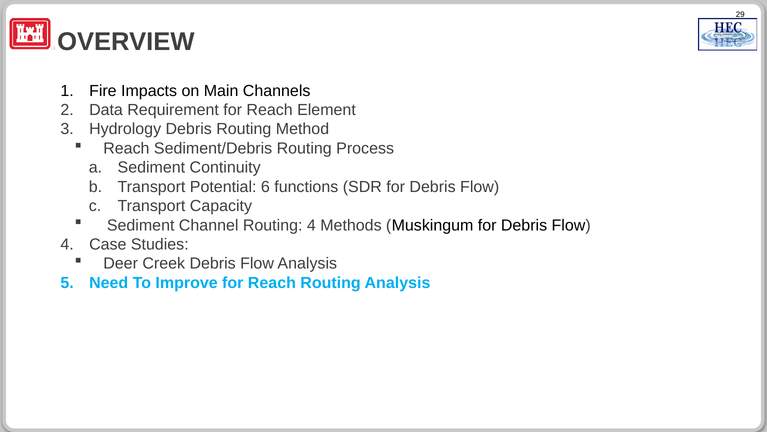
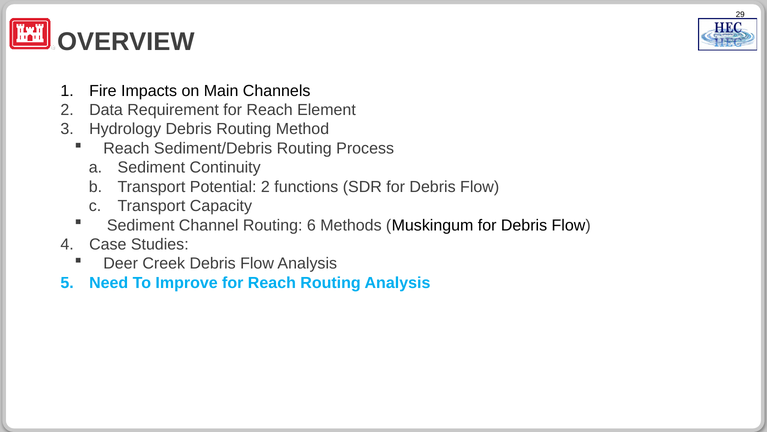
Potential 6: 6 -> 2 (265, 187)
Routing 4: 4 -> 6 (311, 225)
